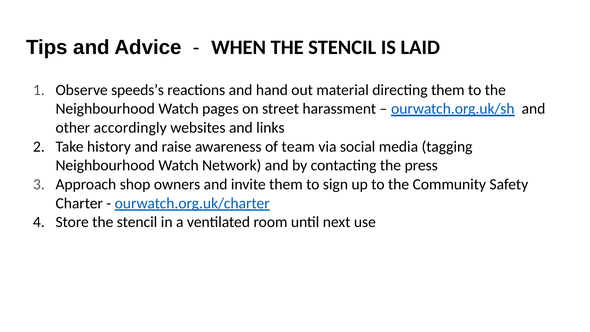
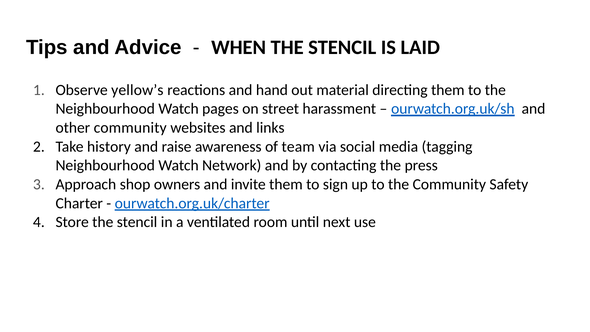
speeds’s: speeds’s -> yellow’s (137, 90)
other accordingly: accordingly -> community (130, 128)
